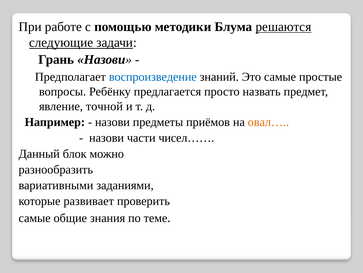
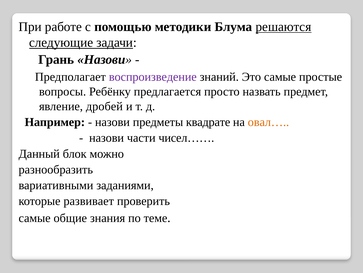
воспроизведение colour: blue -> purple (153, 77)
точной: точной -> дробей (104, 106)
приёмов: приёмов -> квадрате (208, 122)
